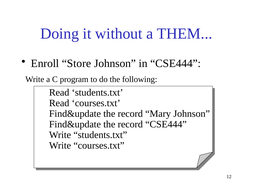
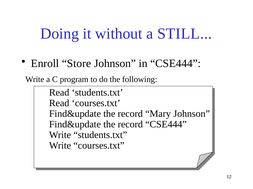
THEM: THEM -> STILL (185, 34)
